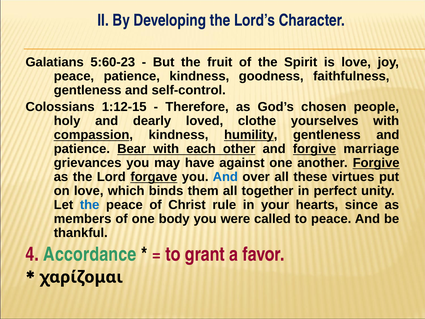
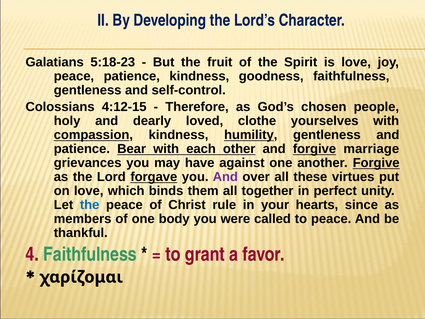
5:60-23: 5:60-23 -> 5:18-23 (113, 62)
1:12-15: 1:12-15 -> 4:12-15 (124, 107)
And colour: blue -> purple (225, 177)
4 Accordance: Accordance -> Faithfulness (90, 254)
